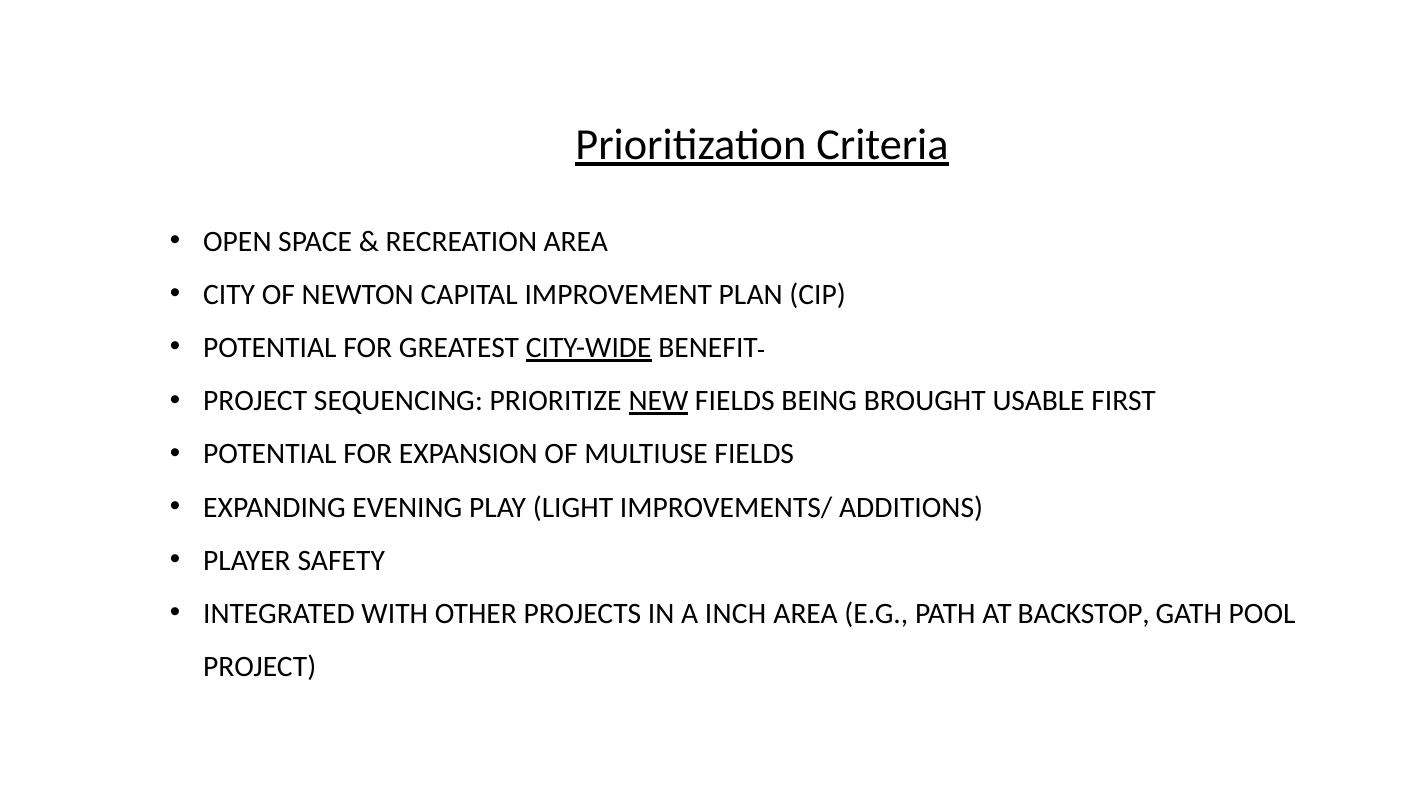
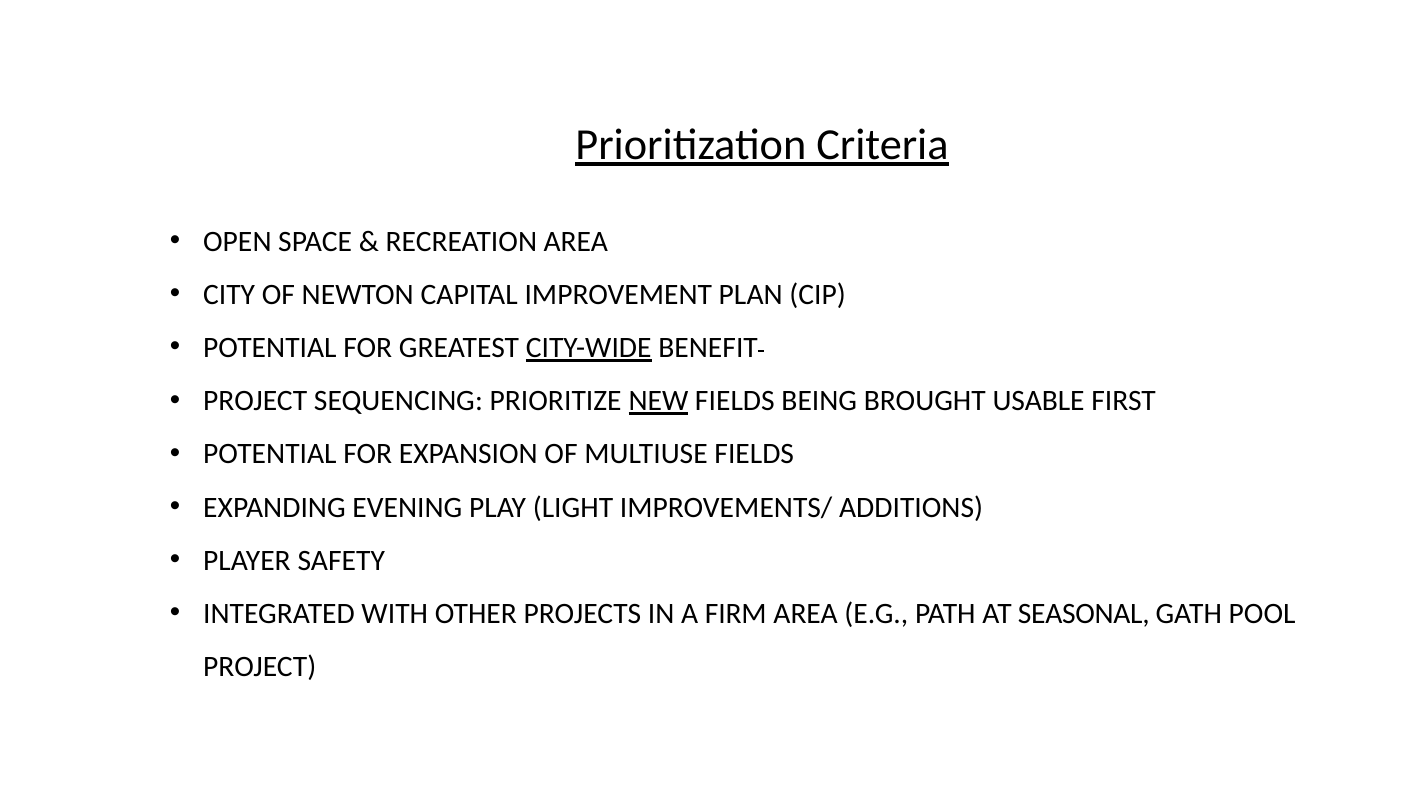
INCH: INCH -> FIRM (736, 613)
BACKSTOP: BACKSTOP -> SEASONAL (1084, 613)
